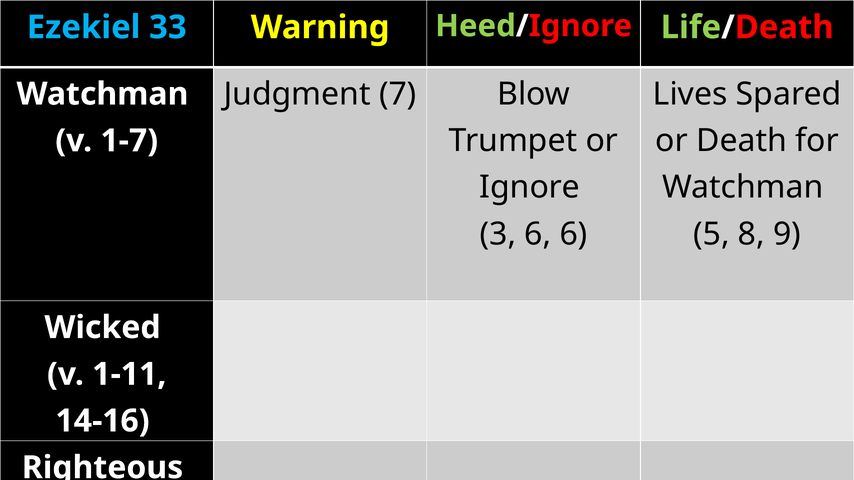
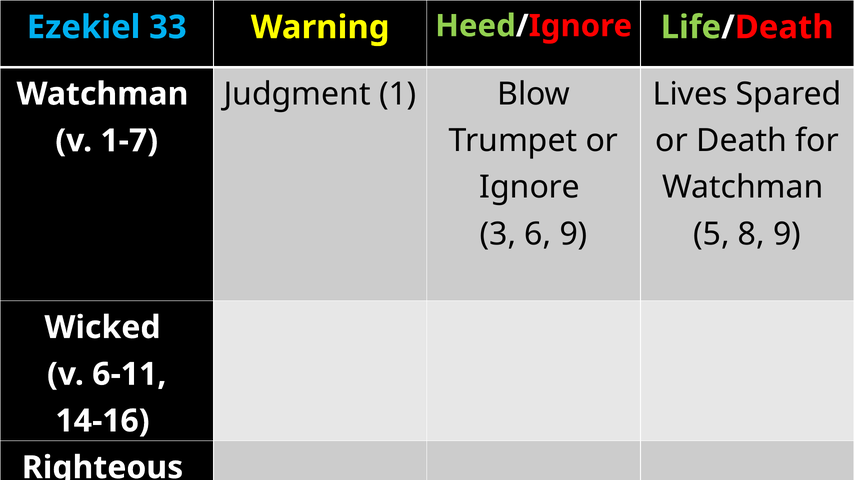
7: 7 -> 1 (398, 94)
6 6: 6 -> 9 (574, 234)
1-11: 1-11 -> 6-11 (129, 374)
